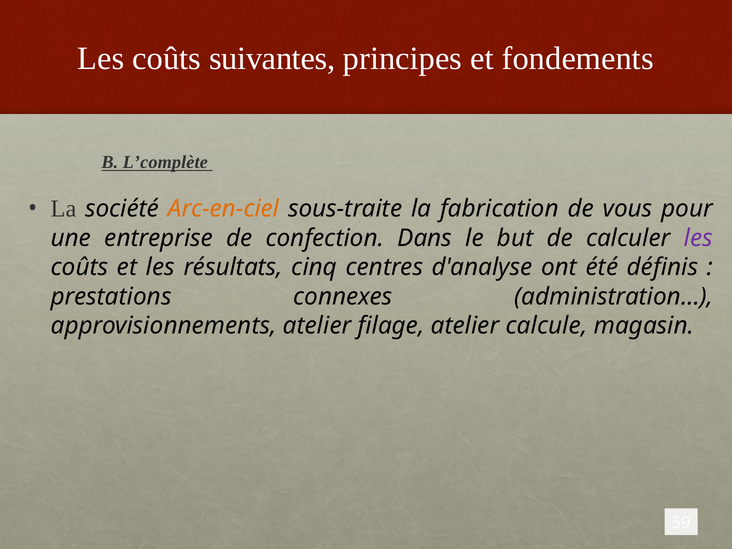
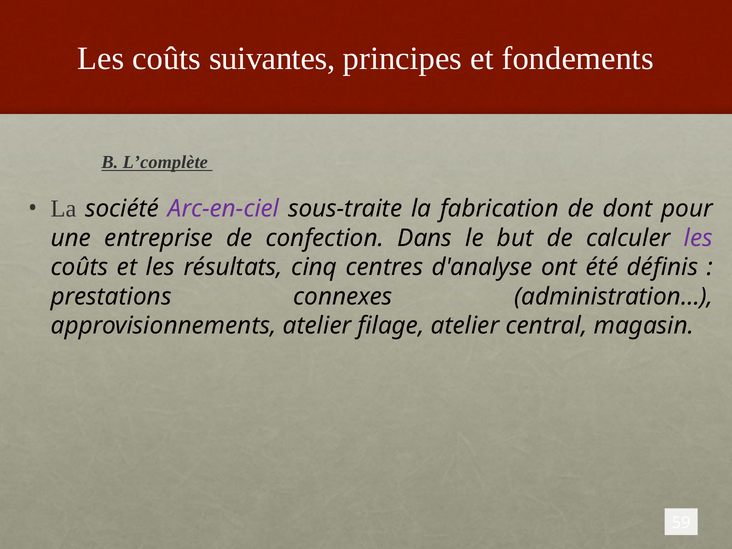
Arc-en-ciel colour: orange -> purple (224, 209)
vous: vous -> dont (628, 209)
calcule: calcule -> central (546, 326)
